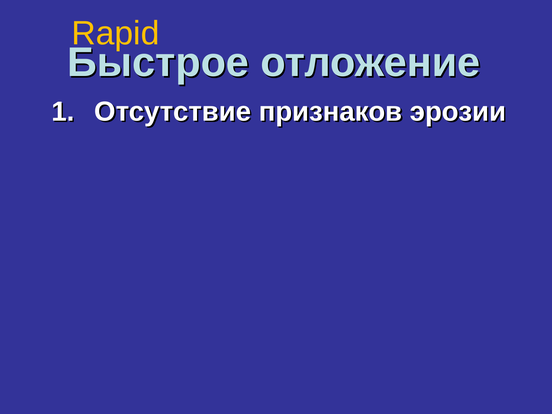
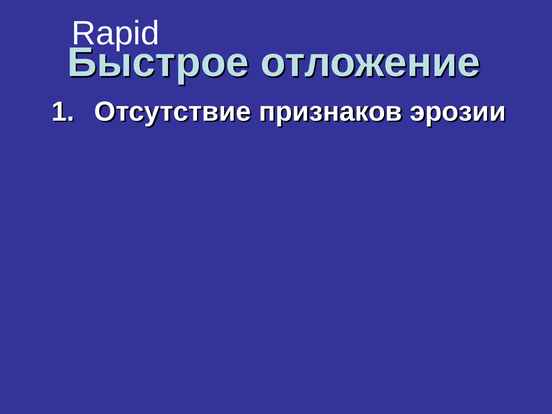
Rapid colour: yellow -> white (115, 33)
